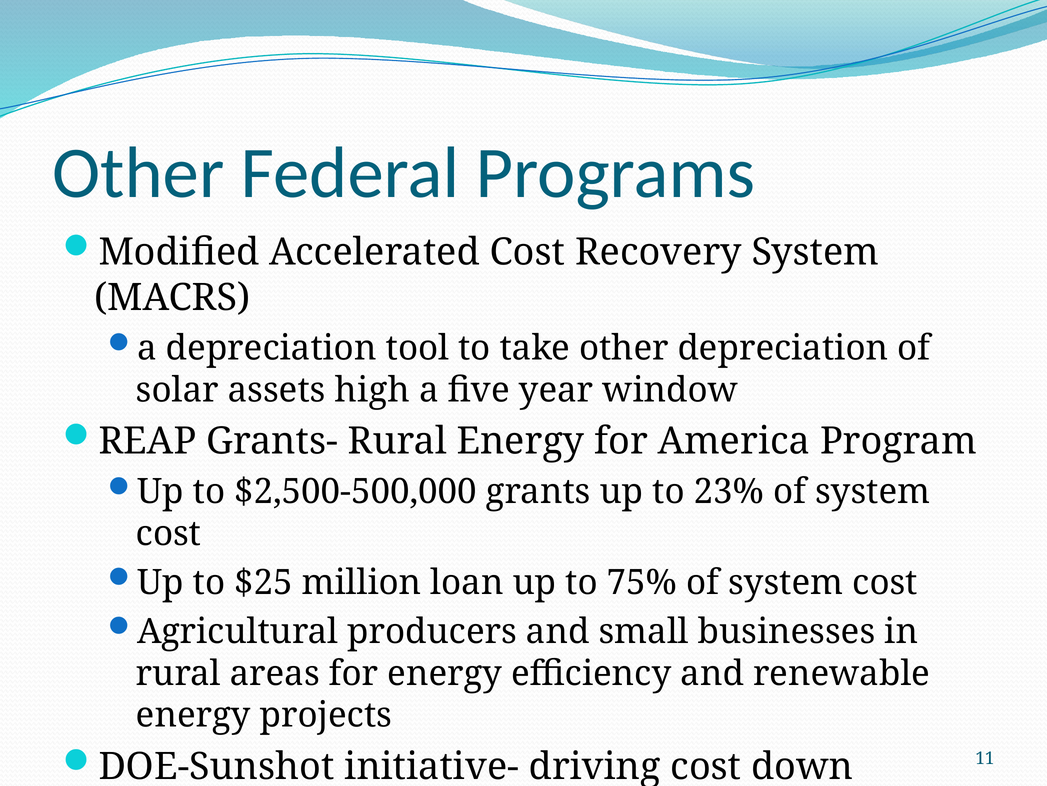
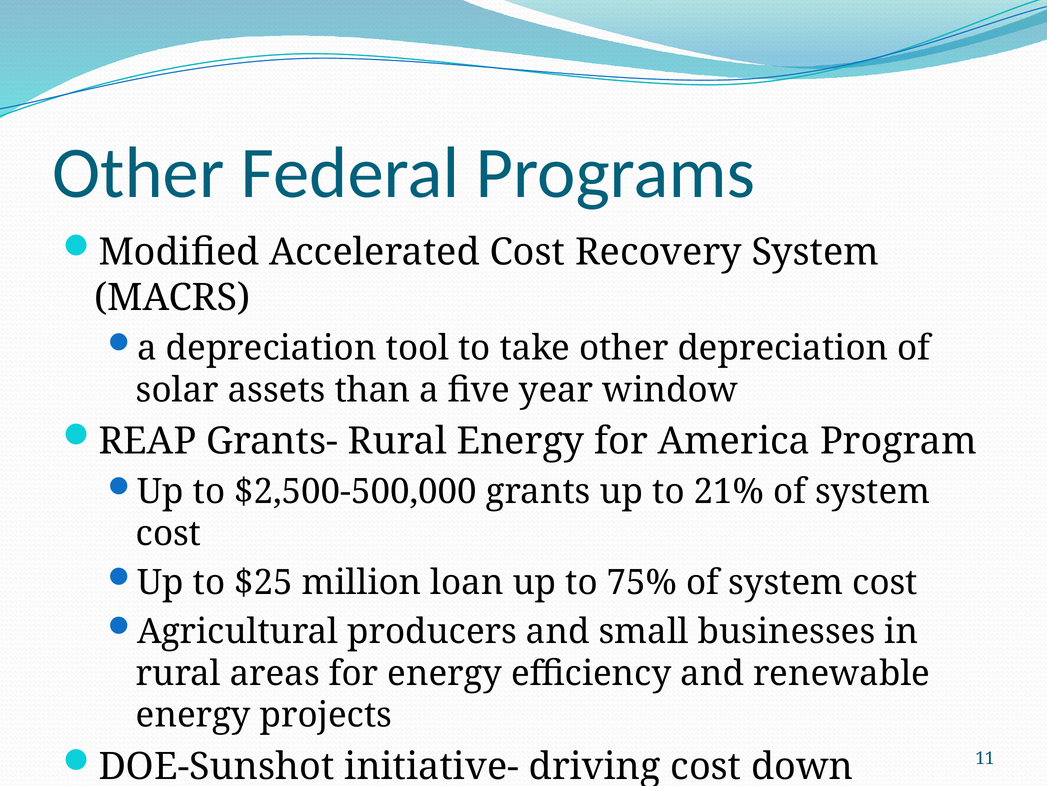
high: high -> than (373, 390)
23%: 23% -> 21% (729, 491)
